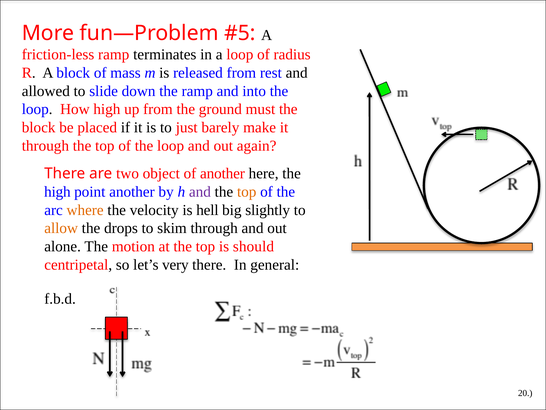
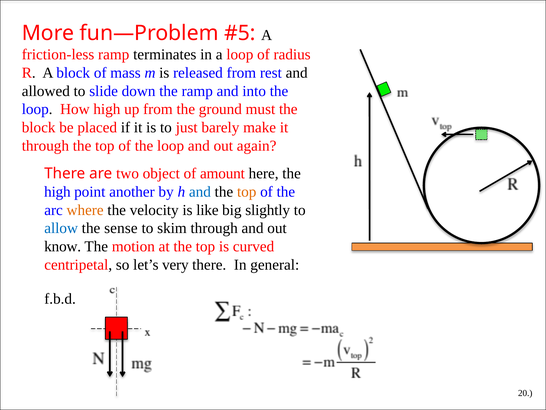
of another: another -> amount (222, 173)
and colour: purple -> blue (200, 192)
hell: hell -> like (207, 210)
allow colour: orange -> blue (61, 228)
drops: drops -> sense (121, 228)
alone: alone -> know (63, 246)
should: should -> curved (254, 246)
